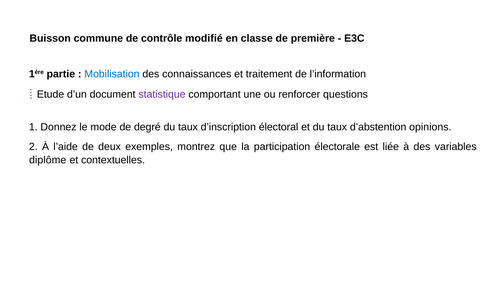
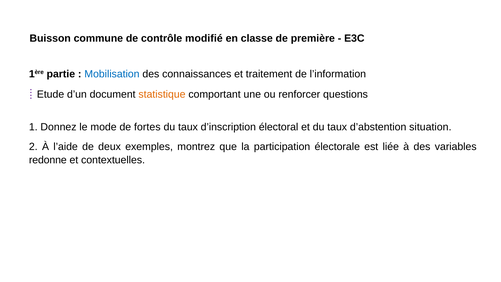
statistique colour: purple -> orange (162, 94)
degré: degré -> fortes (147, 127)
opinions: opinions -> situation (430, 127)
diplôme: diplôme -> redonne (48, 160)
